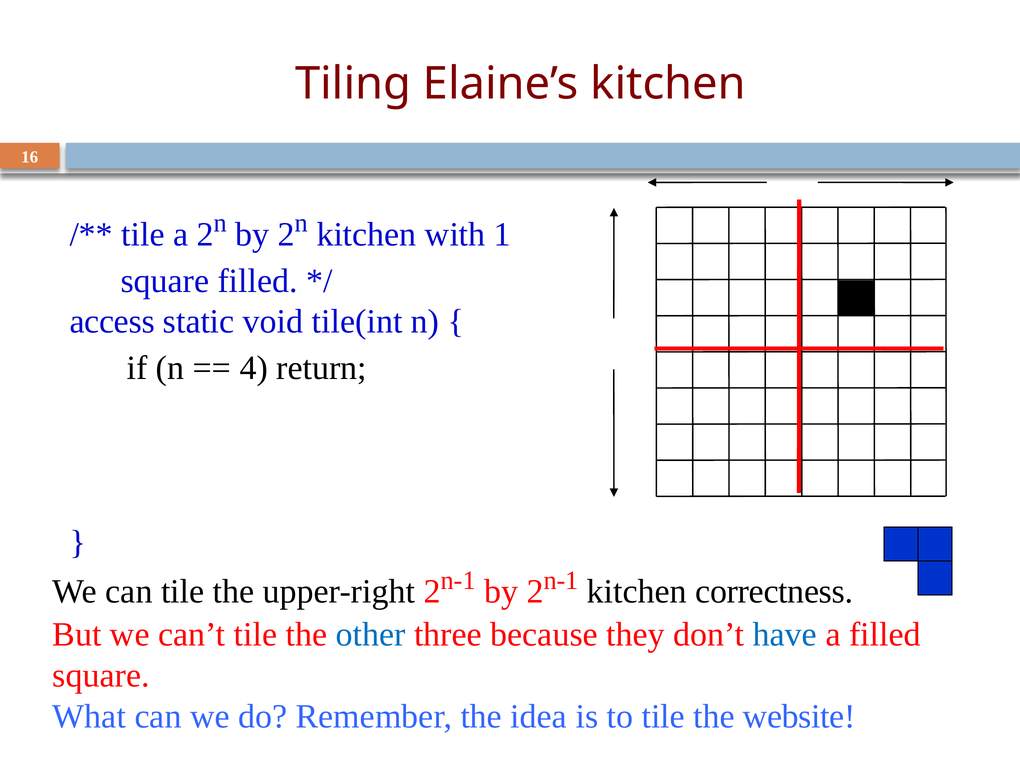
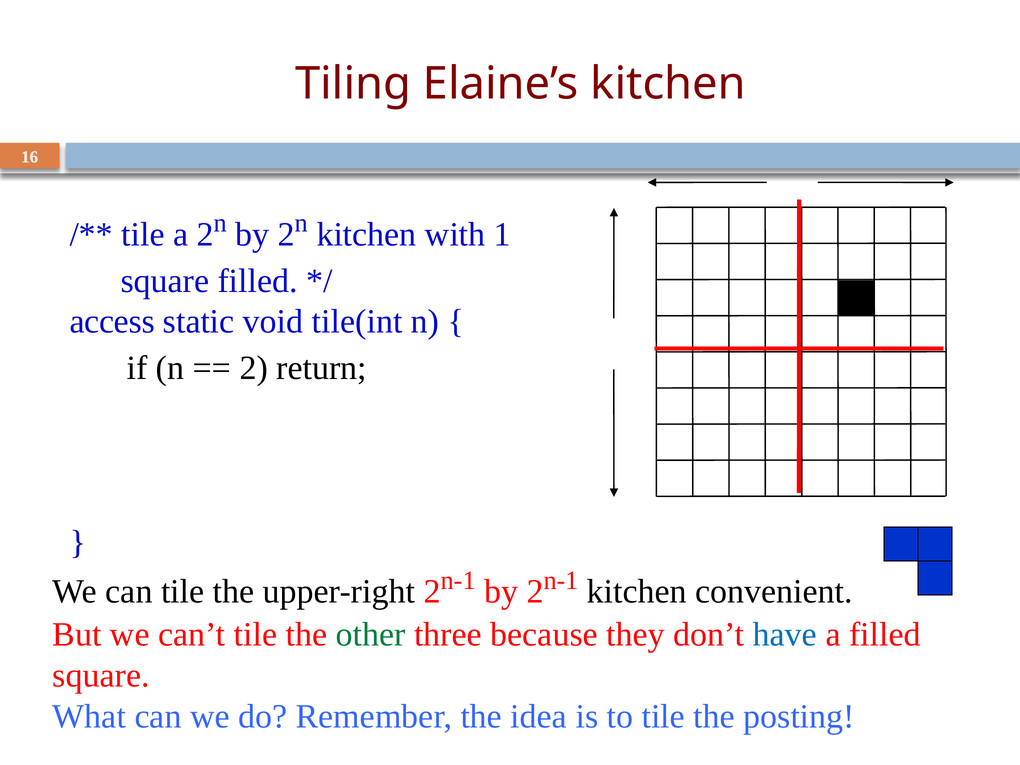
4: 4 -> 2 (254, 368)
correctness: correctness -> convenient (774, 592)
other colour: blue -> green (371, 635)
website: website -> posting (799, 716)
